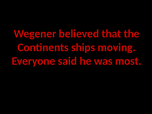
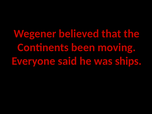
ships: ships -> been (83, 47)
most: most -> ships (128, 61)
